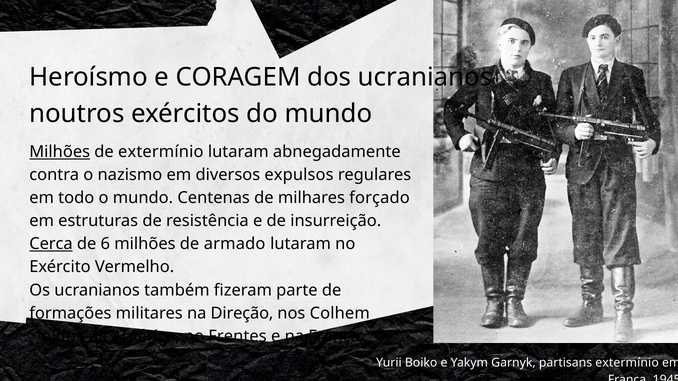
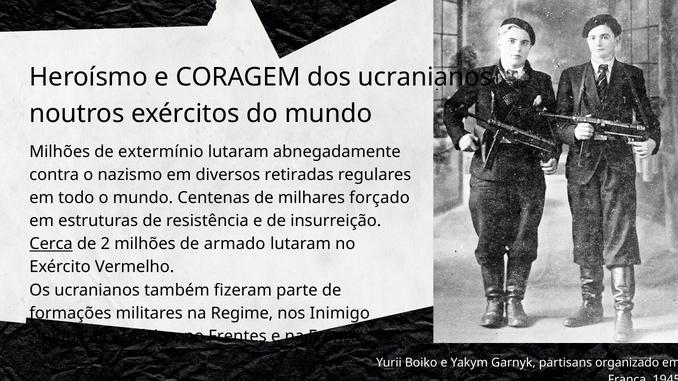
Milhões underline: present -> none (60, 152)
expulsos: expulsos -> retiradas (299, 175)
6: 6 -> 2 (105, 244)
Direção: Direção -> Regime (242, 313)
Colhem: Colhem -> Inimigo (340, 313)
partisans extermínio: extermínio -> organizado (627, 363)
